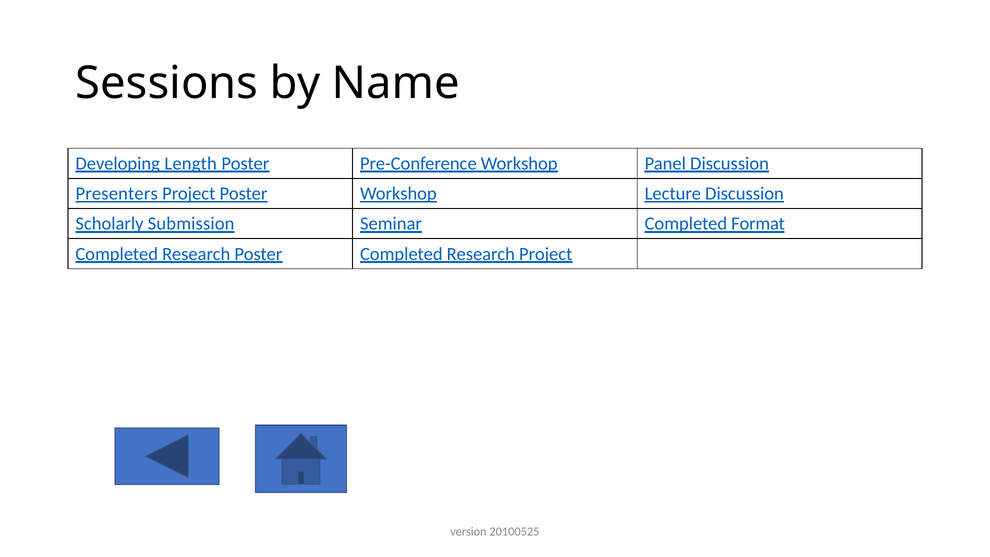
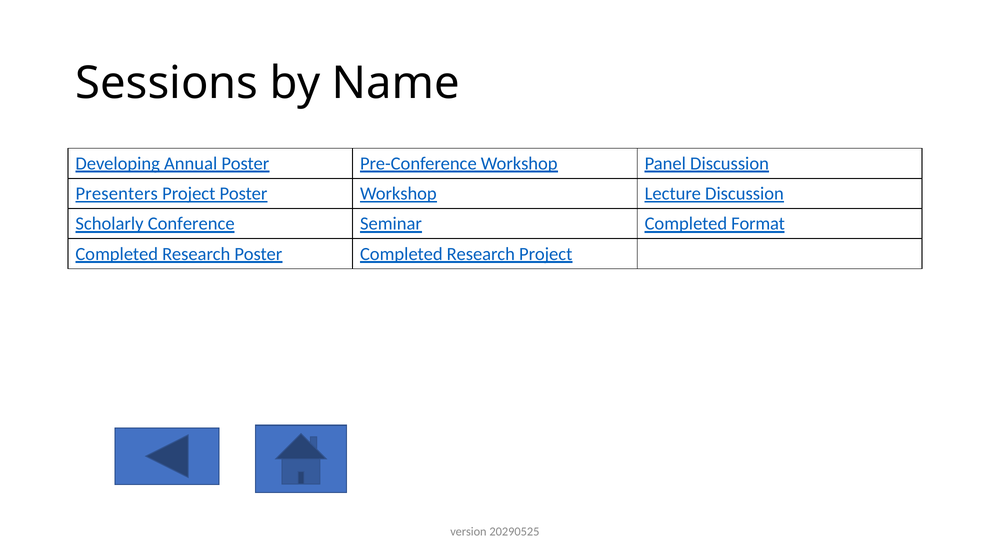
Length: Length -> Annual (191, 164)
Submission: Submission -> Conference (191, 224)
20100525: 20100525 -> 20290525 (514, 532)
